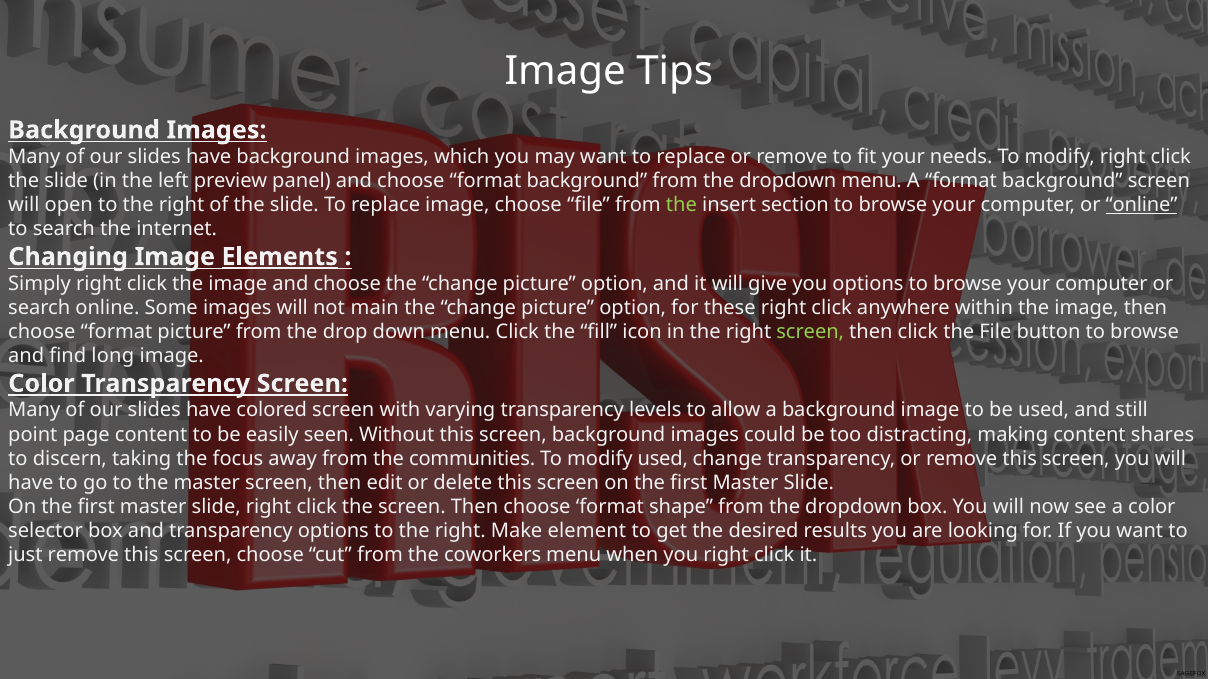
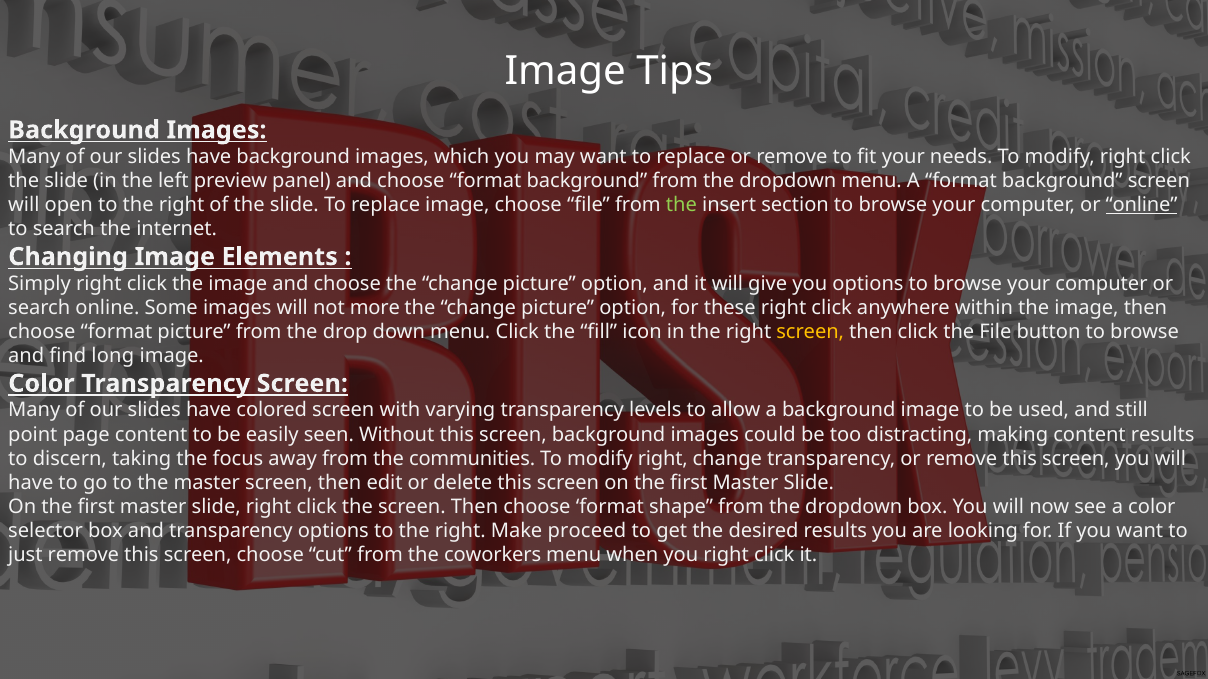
Elements underline: present -> none (280, 257)
main: main -> more (375, 308)
screen colour: light green -> yellow (810, 332)
content shares: shares -> results (1163, 435)
used: used -> right (663, 459)
element: element -> proceed (587, 531)
